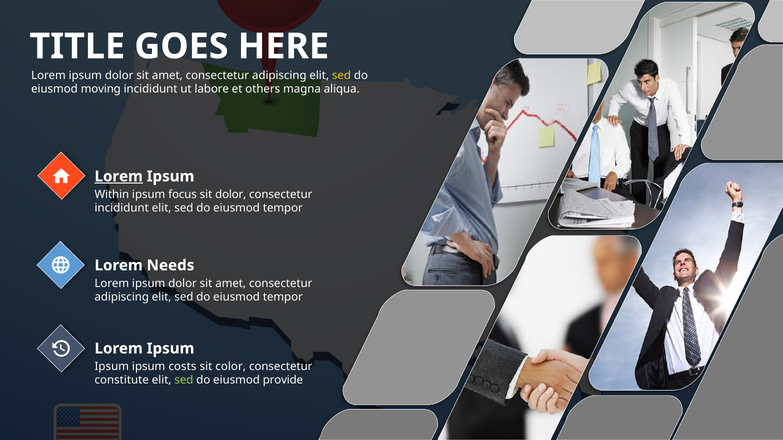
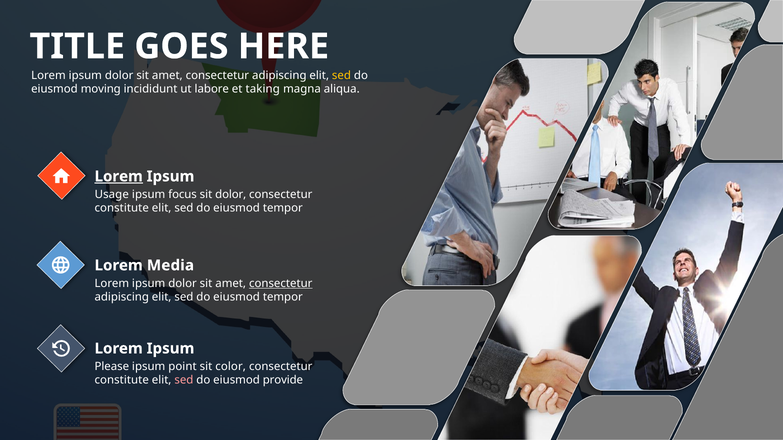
others: others -> taking (263, 89)
Within: Within -> Usage (112, 195)
incididunt: incididunt -> constitute (122, 208)
Needs: Needs -> Media (170, 266)
consectetur underline: none -> present (281, 284)
Ipsum: Ipsum -> Please (112, 367)
costs: costs -> point (182, 367)
sed colour: light green -> pink (184, 380)
